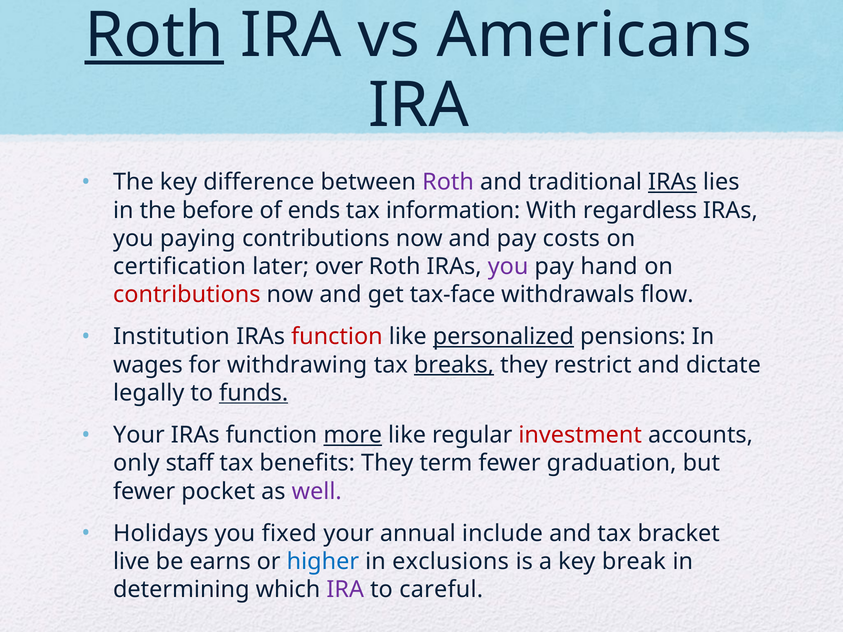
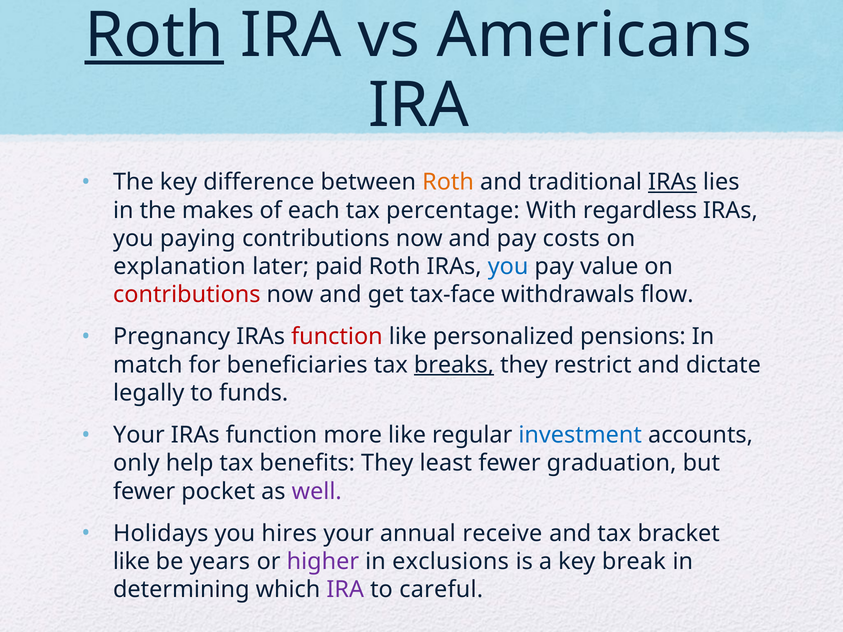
Roth colour: purple -> orange (448, 182)
before: before -> makes (218, 210)
ends: ends -> each (314, 210)
information: information -> percentage (453, 210)
certification: certification -> explanation (179, 267)
over: over -> paid (339, 267)
you colour: purple -> blue (508, 267)
hand: hand -> value (609, 267)
Institution: Institution -> Pregnancy (172, 337)
personalized underline: present -> none (503, 337)
wages: wages -> match (148, 365)
withdrawing: withdrawing -> beneficiaries (297, 365)
funds underline: present -> none (254, 393)
more underline: present -> none (353, 435)
investment colour: red -> blue (580, 435)
staff: staff -> help (190, 463)
term: term -> least (446, 463)
fixed: fixed -> hires (289, 534)
include: include -> receive (502, 534)
live: live -> like (131, 562)
earns: earns -> years (220, 562)
higher colour: blue -> purple (323, 562)
